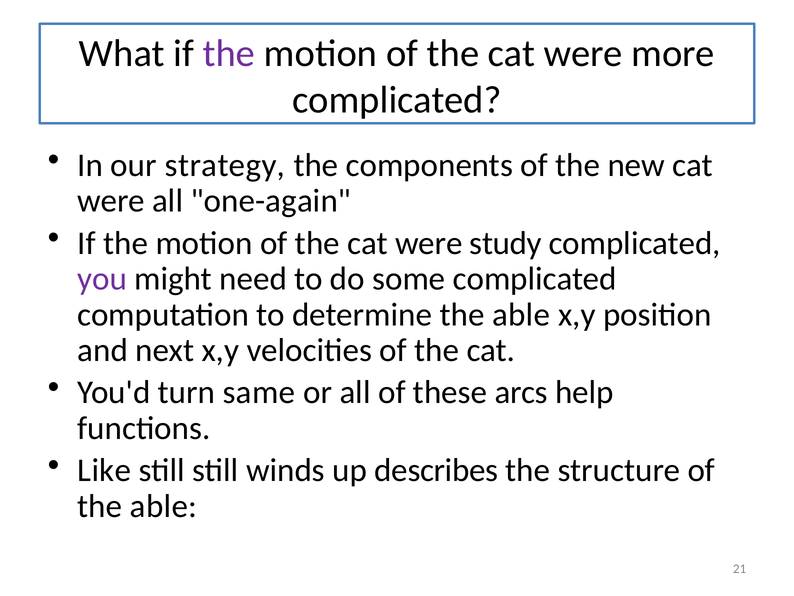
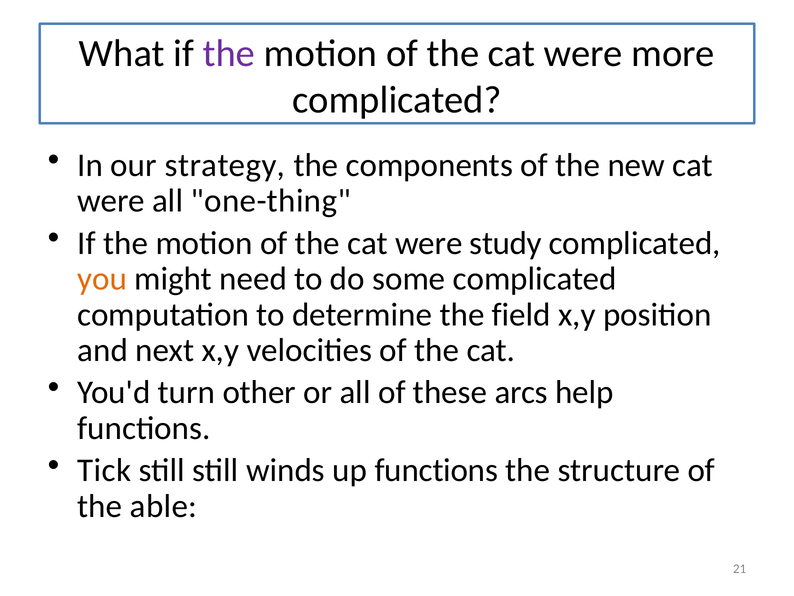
one-again: one-again -> one-thing (271, 201)
you colour: purple -> orange (102, 279)
determine the able: able -> field (521, 314)
same: same -> other (259, 392)
Like: Like -> Tick (104, 470)
up describes: describes -> functions (436, 470)
